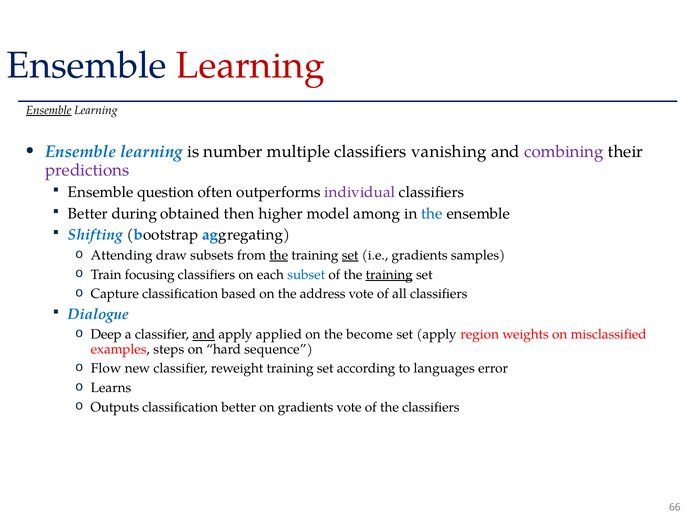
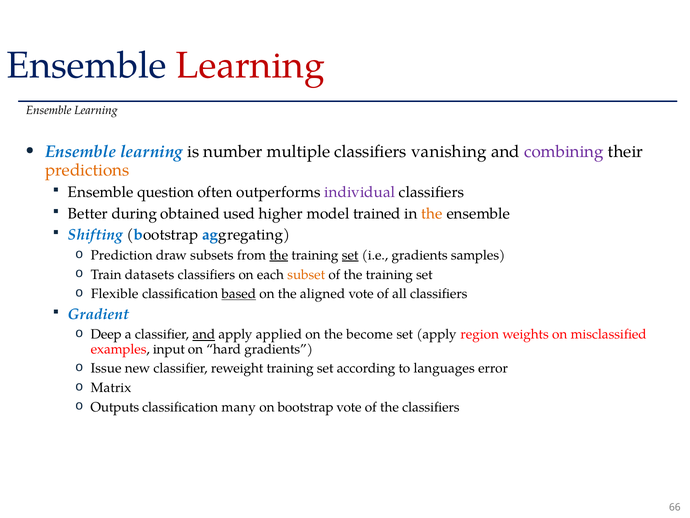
Ensemble underline: present -> none (49, 110)
predictions colour: purple -> orange (87, 170)
then: then -> used (239, 213)
among: among -> trained (377, 213)
the colour: blue -> orange (432, 213)
Attending: Attending -> Prediction (122, 255)
focusing: focusing -> datasets (150, 274)
subset colour: blue -> orange (306, 274)
training underline: present -> none (389, 274)
Capture: Capture -> Flexible (115, 294)
based underline: none -> present (239, 294)
address: address -> aligned (323, 294)
Dialogue: Dialogue -> Gradient (98, 314)
steps: steps -> input (169, 349)
hard sequence: sequence -> gradients (279, 349)
Flow: Flow -> Issue (106, 368)
Learns: Learns -> Matrix (111, 387)
classification better: better -> many (239, 407)
on gradients: gradients -> bootstrap (306, 407)
